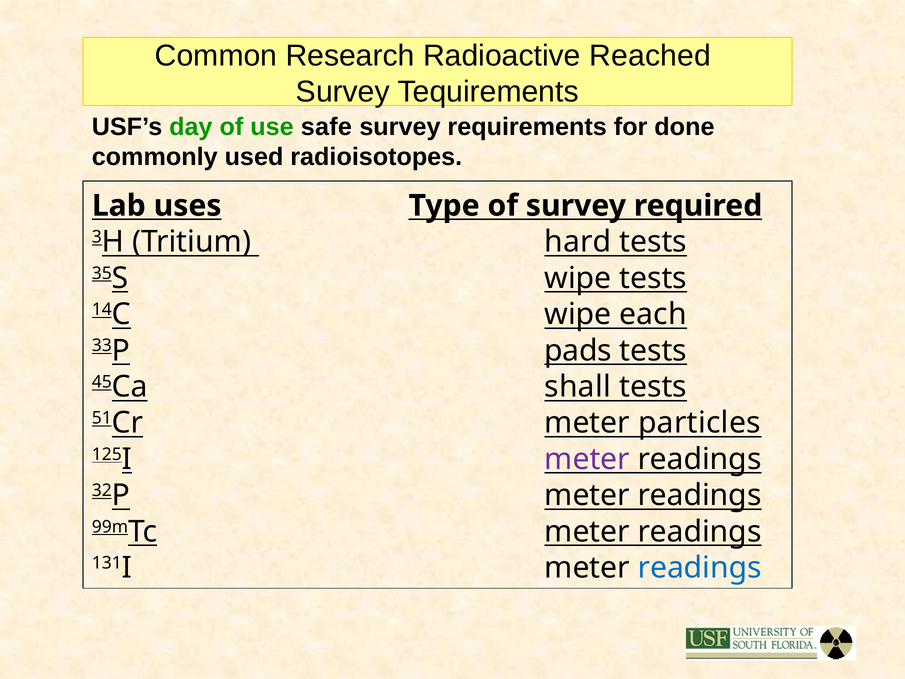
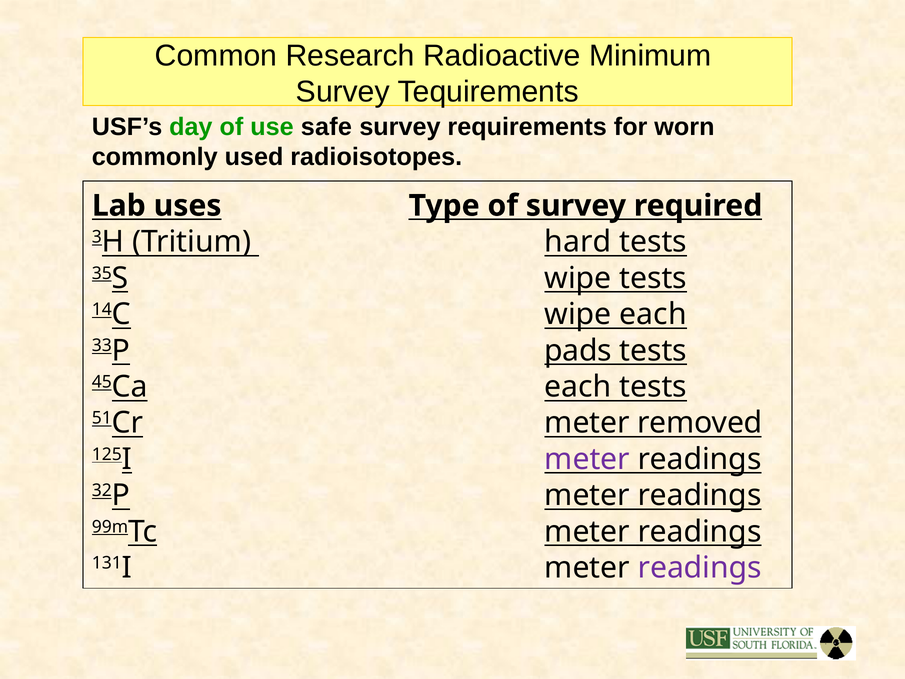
Reached: Reached -> Minimum (650, 56)
done: done -> worn (684, 127)
45Ca shall: shall -> each (578, 387)
particles: particles -> removed (700, 423)
readings colour: blue -> purple (700, 568)
